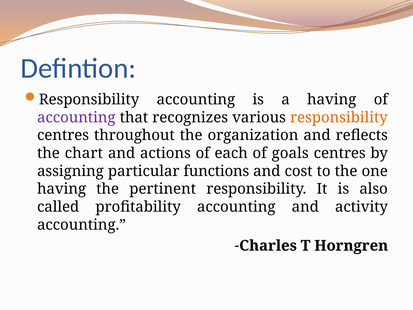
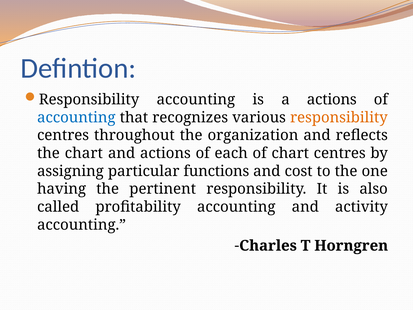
a having: having -> actions (332, 99)
accounting colour: purple -> blue (76, 117)
of goals: goals -> chart (290, 153)
